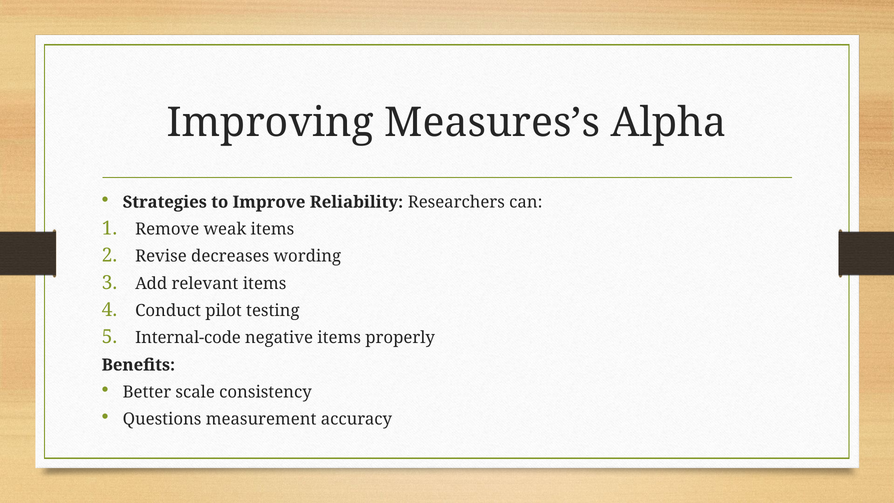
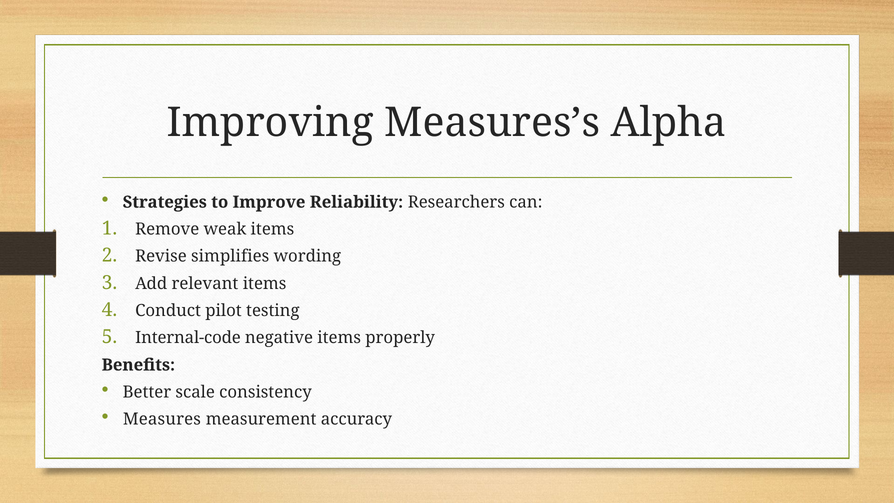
decreases: decreases -> simplifies (230, 256)
Questions: Questions -> Measures (162, 419)
